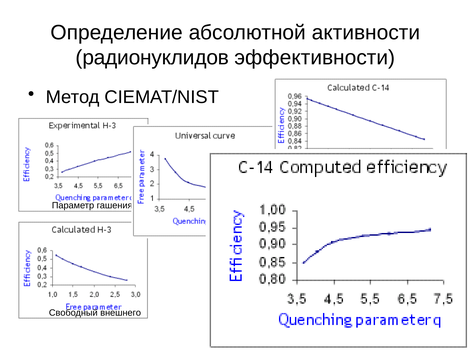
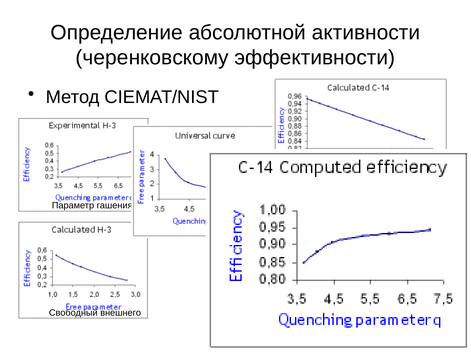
радионуклидов: радионуклидов -> черенковскому (152, 58)
